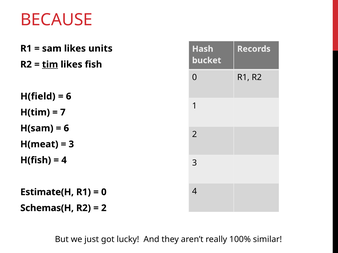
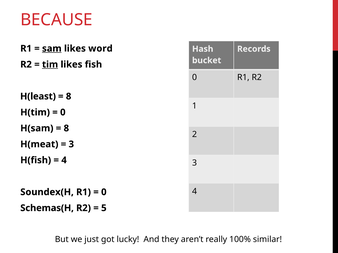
sam underline: none -> present (52, 49)
units: units -> word (100, 49)
H(field: H(field -> H(least (38, 97)
6: 6 -> 8 (69, 97)
7: 7 -> 0 (63, 113)
6: 6 -> 8 (66, 129)
Estimate(H: Estimate(H -> Soundex(H (47, 192)
2: 2 -> 5 (104, 208)
